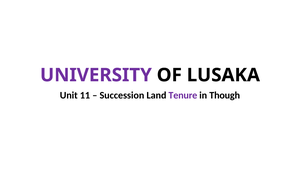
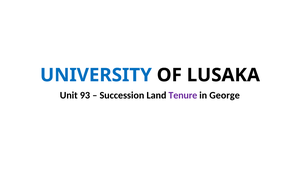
UNIVERSITY colour: purple -> blue (96, 75)
11: 11 -> 93 (85, 95)
Though: Though -> George (225, 95)
